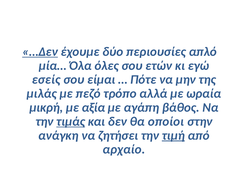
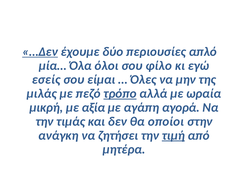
όλες: όλες -> όλοι (107, 66)
ετών: ετών -> φίλο (159, 66)
Πότε: Πότε -> Όλες (143, 80)
τρόπο underline: none -> present (120, 94)
βάθος: βάθος -> αγορά (181, 108)
τιμάς underline: present -> none (71, 122)
αρχαίο: αρχαίο -> μητέρα (124, 150)
